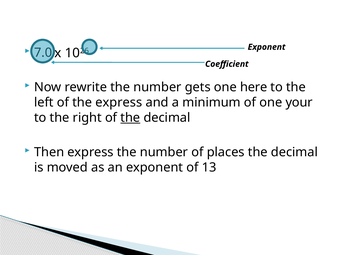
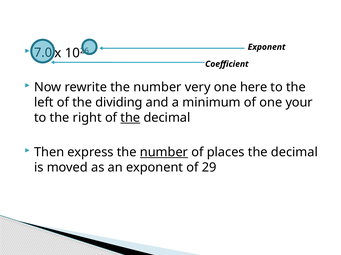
gets: gets -> very (198, 87)
the express: express -> dividing (119, 103)
number underline: none -> present (164, 153)
13: 13 -> 29 (209, 168)
